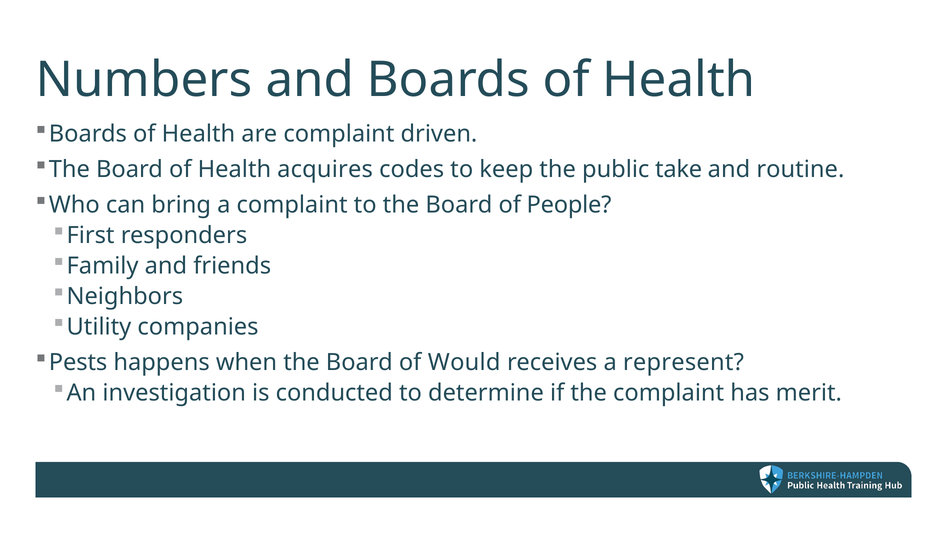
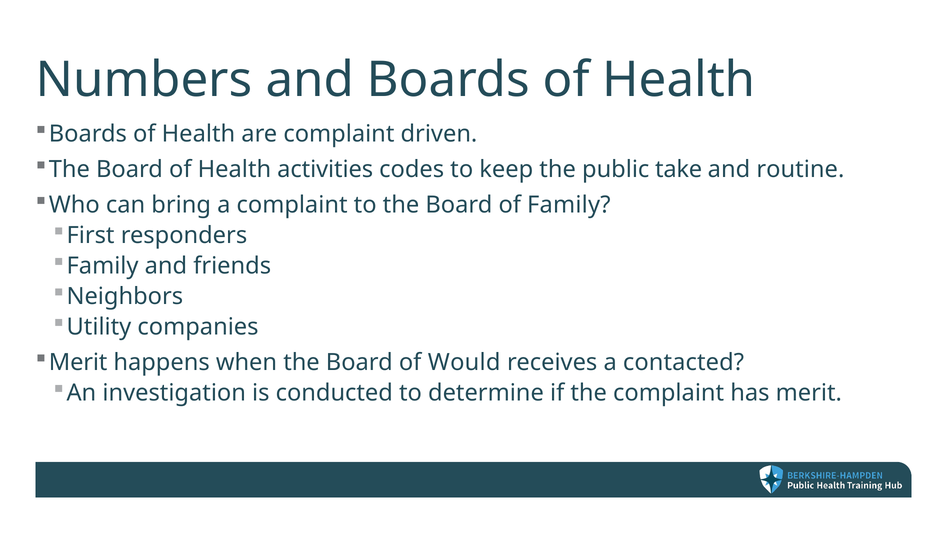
acquires: acquires -> activities (325, 169)
of People: People -> Family (569, 205)
Pests: Pests -> Merit (78, 362)
represent: represent -> contacted (684, 362)
